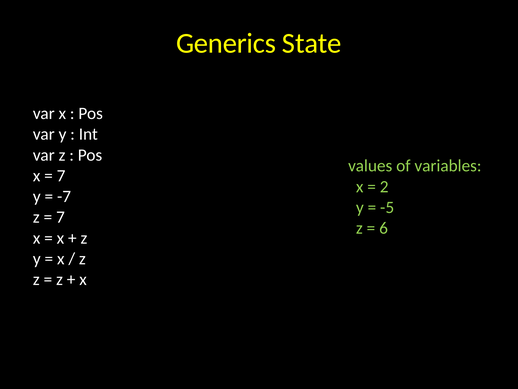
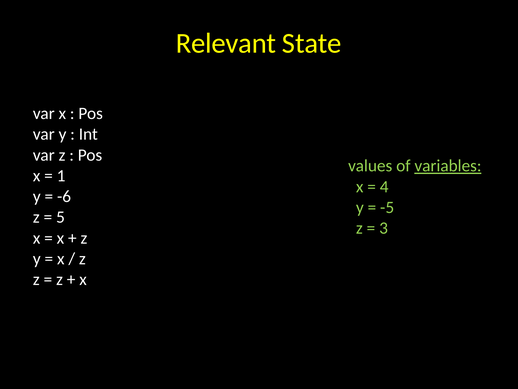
Generics: Generics -> Relevant (226, 43)
variables underline: none -> present (448, 166)
7: 7 -> 1 (61, 176)
2: 2 -> 4 (384, 186)
-7: -7 -> -6 (64, 196)
7: 7 -> 5 (60, 217)
6: 6 -> 3 (384, 228)
